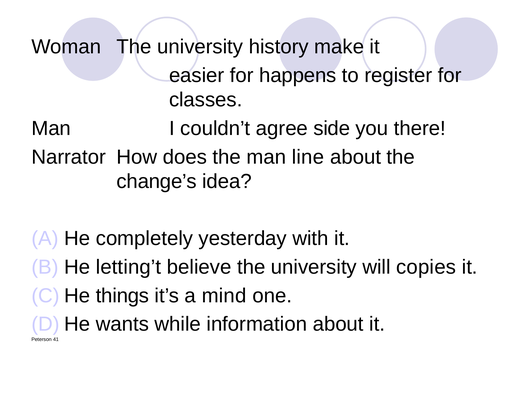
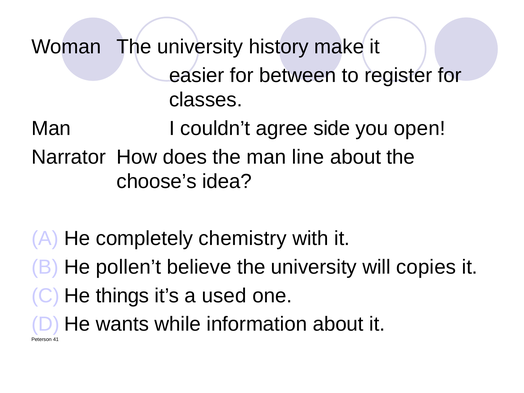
happens: happens -> between (298, 75)
there: there -> open (420, 128)
change’s: change’s -> choose’s (157, 181)
yesterday: yesterday -> chemistry (243, 239)
letting’t: letting’t -> pollen’t (129, 267)
mind: mind -> used (224, 296)
